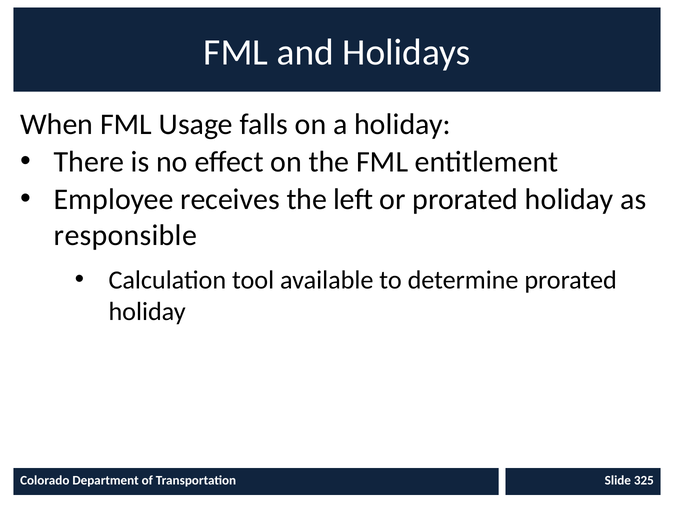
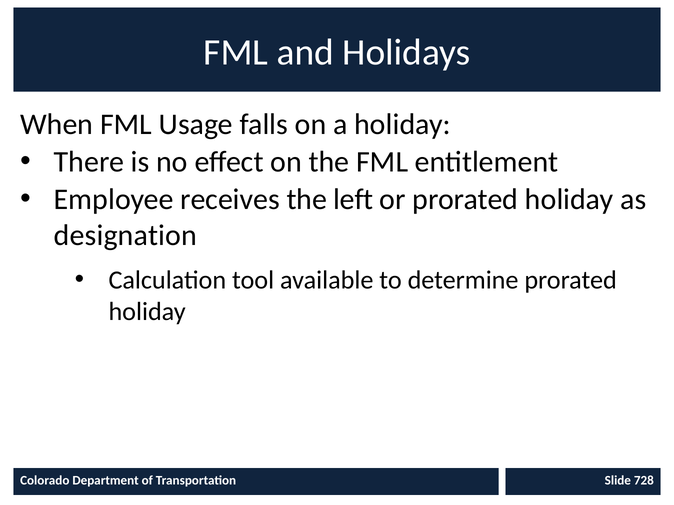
responsible: responsible -> designation (125, 236)
325: 325 -> 728 (644, 481)
